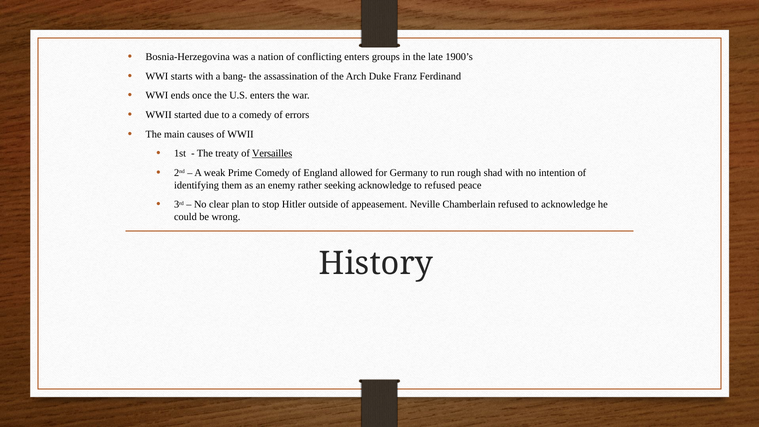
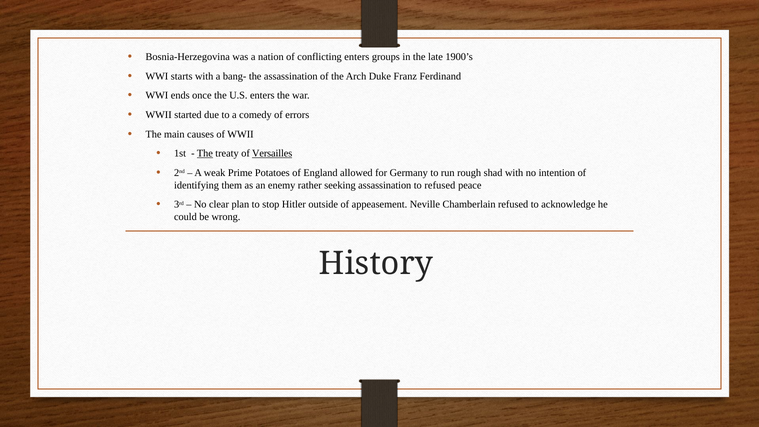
The underline: none -> present (205, 153)
Prime Comedy: Comedy -> Potatoes (272, 173)
seeking acknowledge: acknowledge -> assassination (385, 185)
